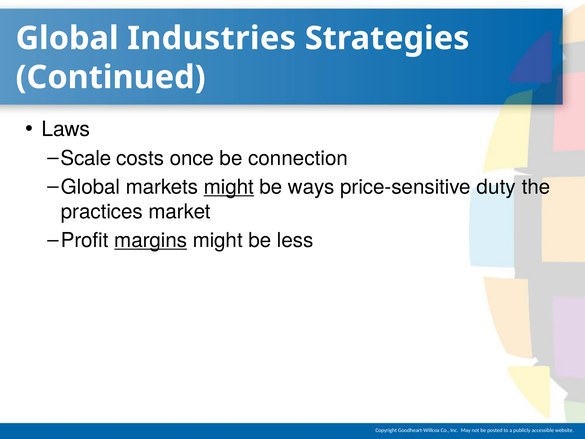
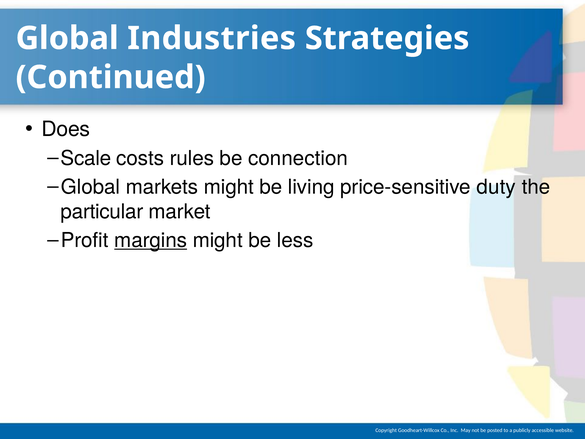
Laws: Laws -> Does (66, 129)
once: once -> rules (192, 158)
might underline: present -> none (229, 187)
ways: ways -> living (311, 187)
practices: practices -> particular (102, 212)
